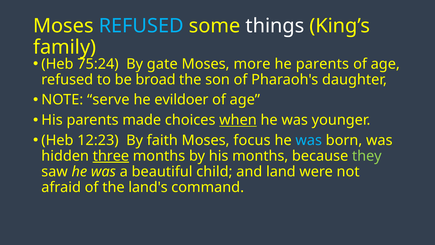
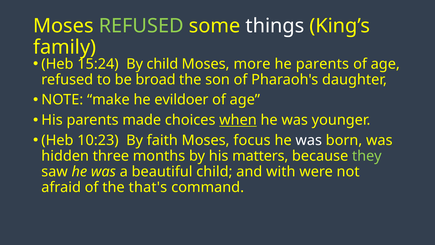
REFUSED colour: light blue -> light green (141, 26)
75:24: 75:24 -> 15:24 (98, 64)
By gate: gate -> child (162, 64)
serve: serve -> make (108, 100)
12:23: 12:23 -> 10:23 (98, 140)
was colour: light blue -> white (309, 140)
three underline: present -> none (111, 156)
his months: months -> matters (260, 156)
land: land -> with (281, 171)
land's: land's -> that's (148, 187)
